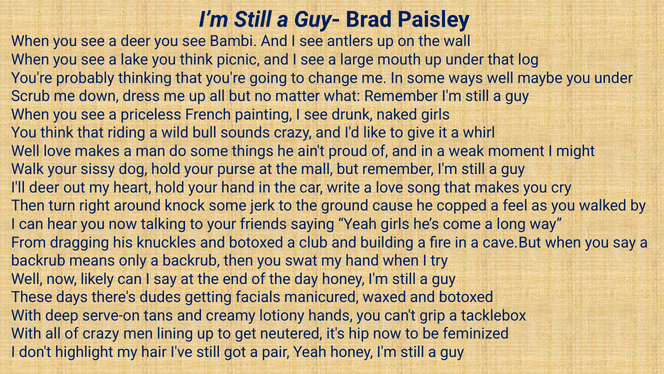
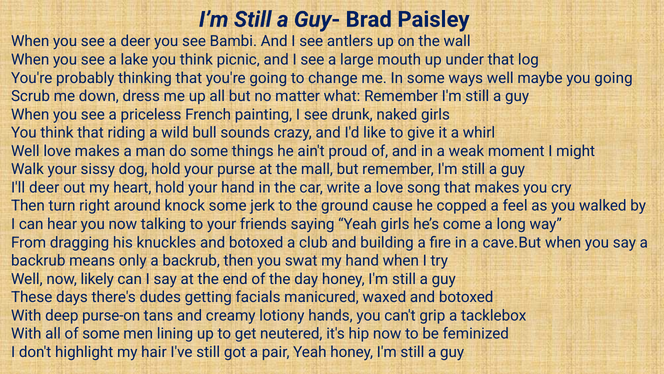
you under: under -> going (614, 78)
serve-on: serve-on -> purse-on (111, 315)
of crazy: crazy -> some (101, 333)
